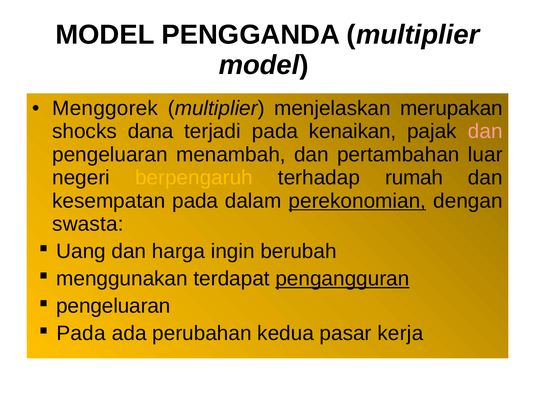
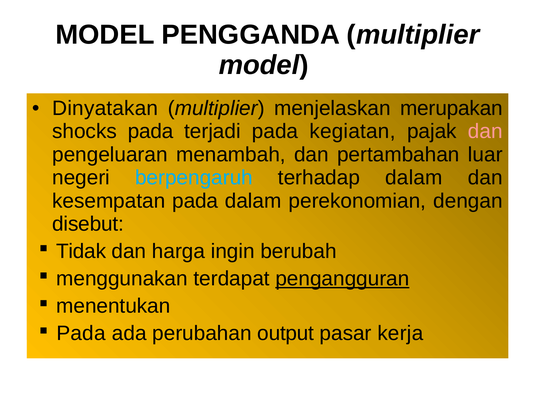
Menggorek: Menggorek -> Dinyatakan (105, 108)
shocks dana: dana -> pada (151, 131)
kenaikan: kenaikan -> kegiatan (352, 131)
berpengaruh colour: yellow -> light blue (194, 178)
terhadap rumah: rumah -> dalam (414, 178)
perekonomian underline: present -> none (357, 201)
swasta: swasta -> disebut (88, 224)
Uang: Uang -> Tidak (81, 252)
pengeluaran: pengeluaran -> menentukan (113, 306)
kedua: kedua -> output (286, 334)
